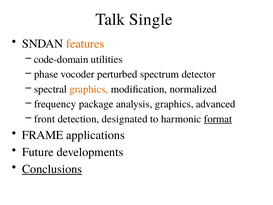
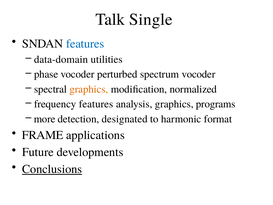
features colour: orange -> blue (85, 44)
code-domain: code-domain -> data-domain (61, 59)
spectrum detector: detector -> vocoder (199, 74)
frequency package: package -> features (96, 104)
advanced: advanced -> programs (216, 104)
front: front -> more (45, 119)
format underline: present -> none (218, 119)
